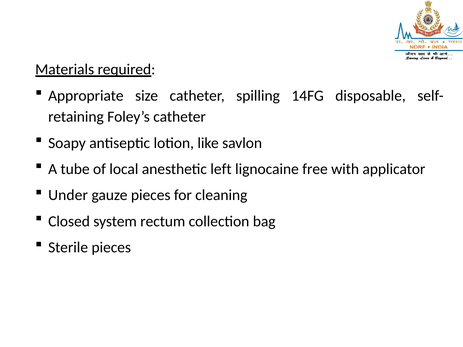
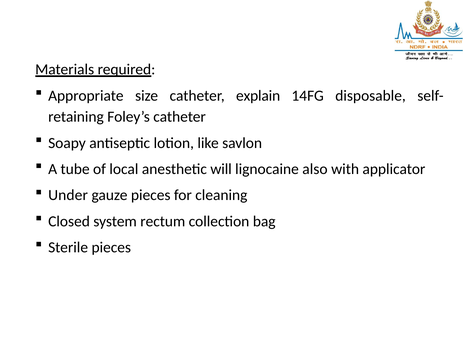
spilling: spilling -> explain (258, 96)
left: left -> will (221, 169)
free: free -> also (315, 169)
